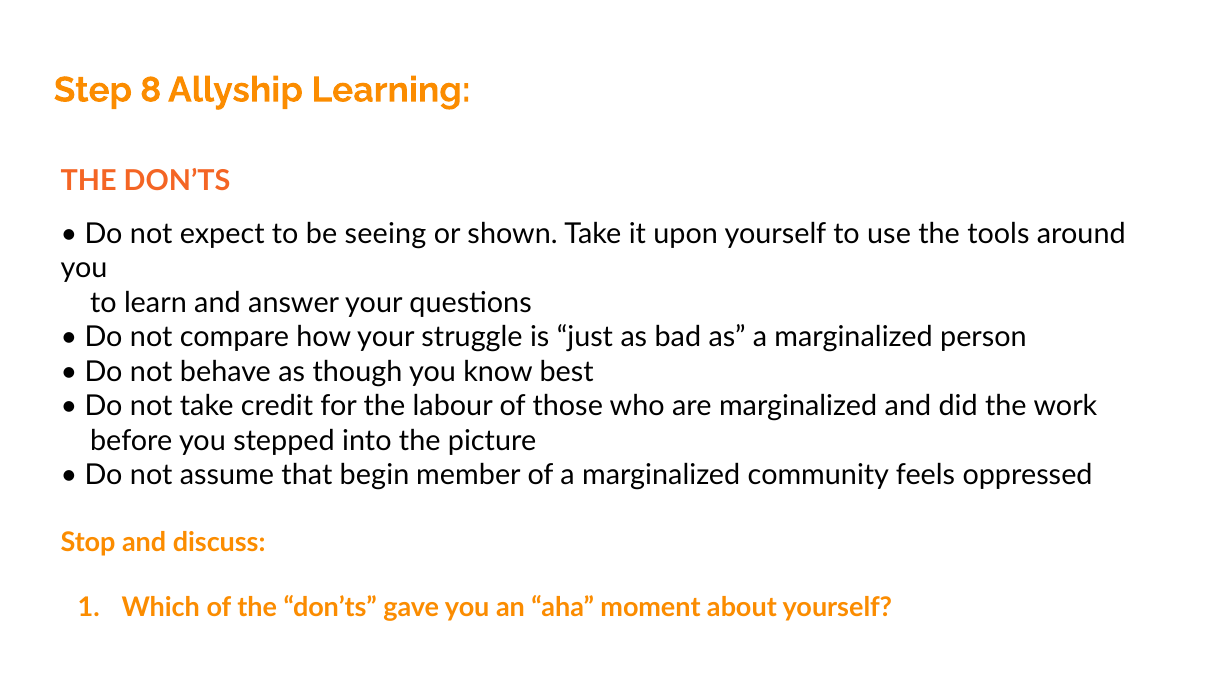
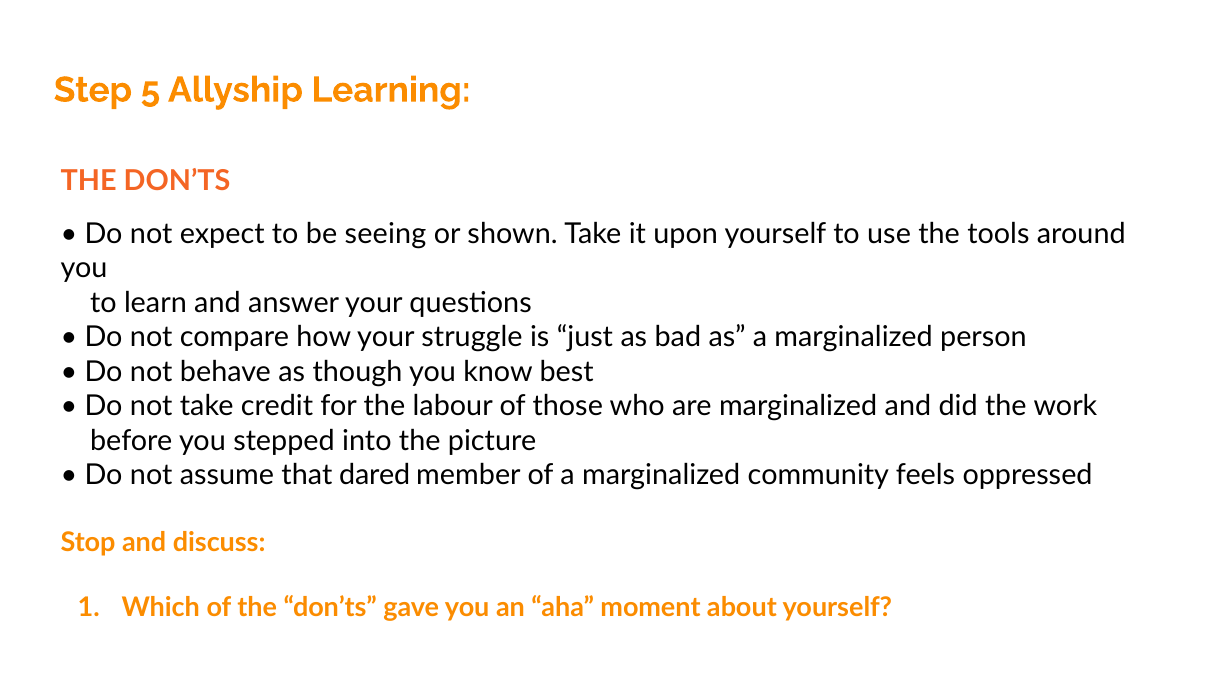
8: 8 -> 5 (150, 90)
begin: begin -> dared (375, 475)
